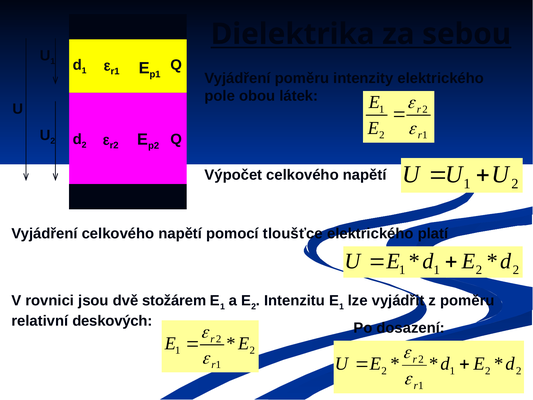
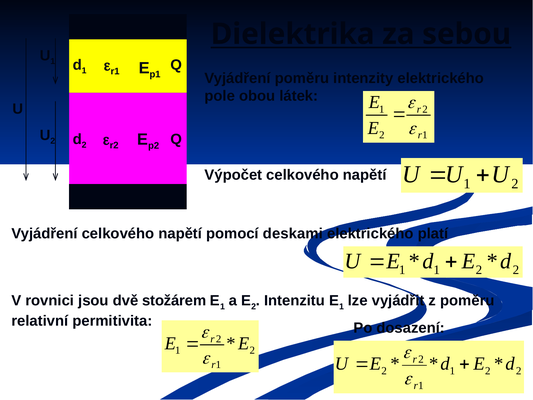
tloušťce: tloušťce -> deskami (293, 233)
deskových: deskových -> permitivita (112, 321)
